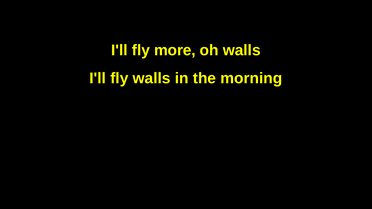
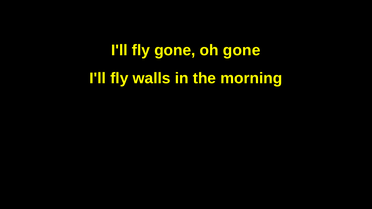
fly more: more -> gone (175, 50)
oh walls: walls -> gone (242, 50)
